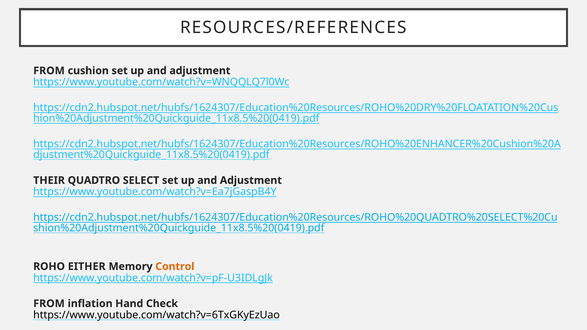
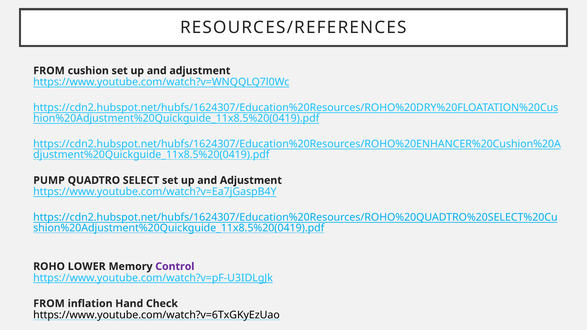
THEIR: THEIR -> PUMP (49, 180)
EITHER: EITHER -> LOWER (87, 267)
Control colour: orange -> purple (175, 267)
